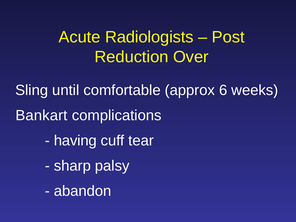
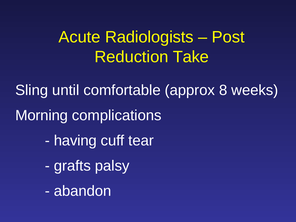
Over: Over -> Take (191, 57)
6: 6 -> 8 (223, 90)
Bankart: Bankart -> Morning (42, 115)
sharp: sharp -> grafts (72, 166)
